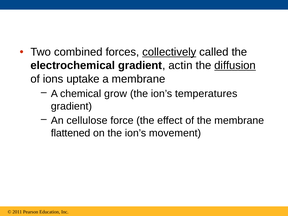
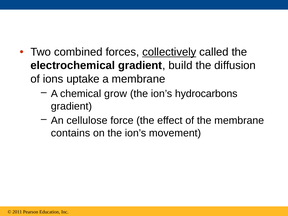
actin: actin -> build (180, 65)
diffusion underline: present -> none (235, 65)
temperatures: temperatures -> hydrocarbons (206, 94)
flattened: flattened -> contains (71, 133)
